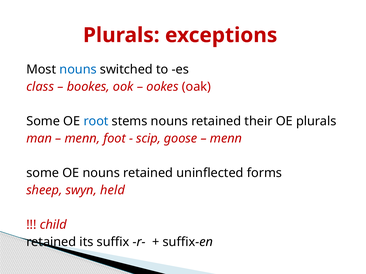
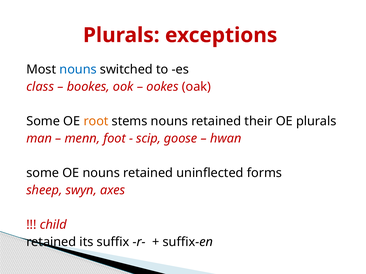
root colour: blue -> orange (96, 121)
menn: menn -> hwan (226, 139)
held: held -> axes (113, 191)
